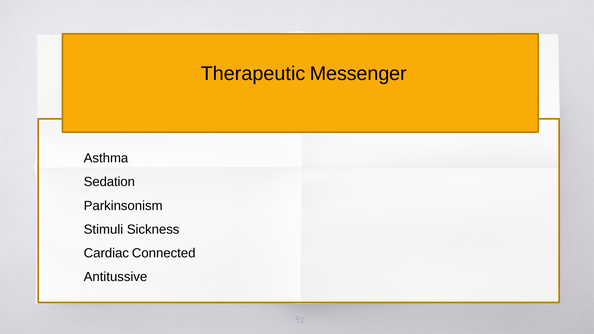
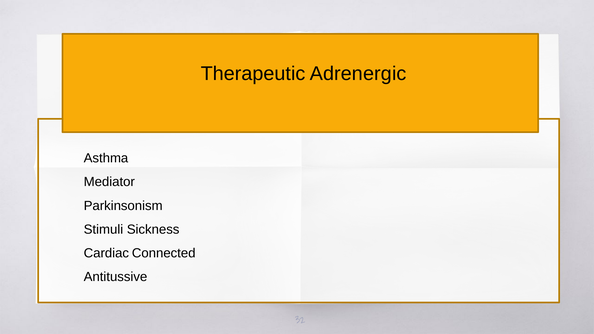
Messenger: Messenger -> Adrenergic (358, 74)
Sedation: Sedation -> Mediator (109, 182)
